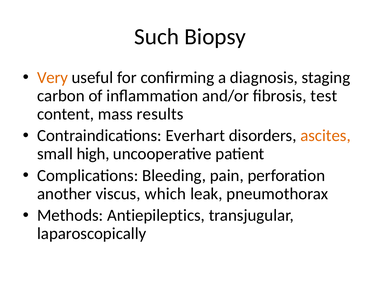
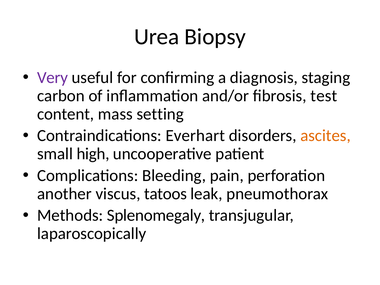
Such: Such -> Urea (157, 37)
Very colour: orange -> purple (53, 77)
results: results -> setting (160, 114)
which: which -> tatoos (166, 194)
Antiepileptics: Antiepileptics -> Splenomegaly (156, 215)
